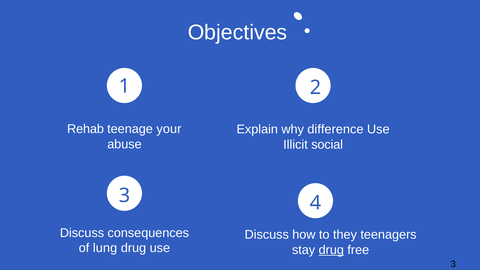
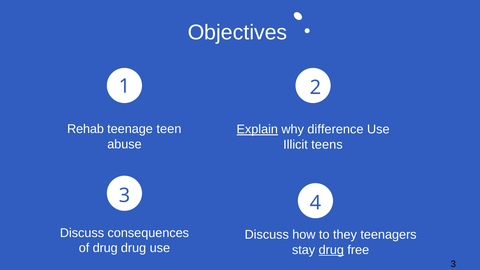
your: your -> teen (169, 129)
Explain underline: none -> present (257, 129)
social: social -> teens (327, 145)
of lung: lung -> drug (105, 248)
